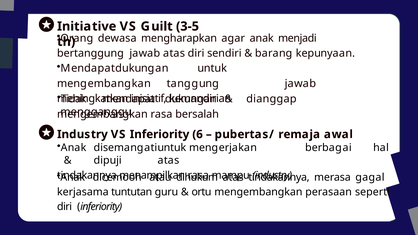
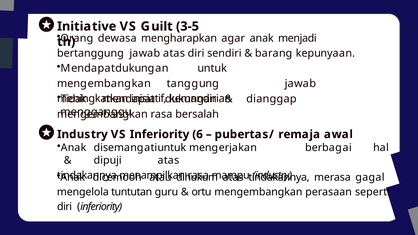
kerjasama: kerjasama -> mengelola (83, 192)
